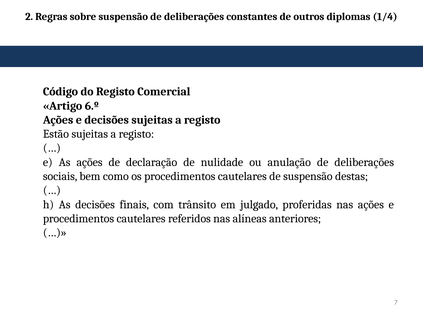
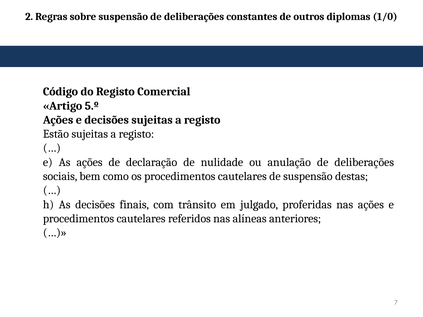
1/4: 1/4 -> 1/0 (385, 17)
6.º: 6.º -> 5.º (92, 106)
